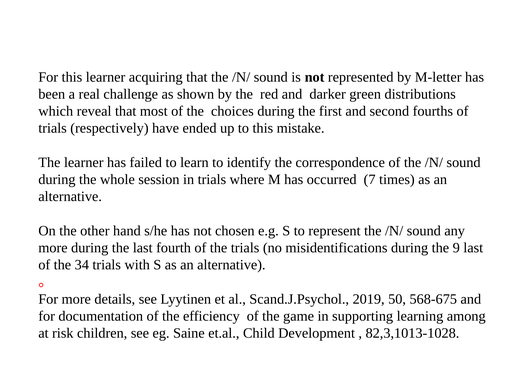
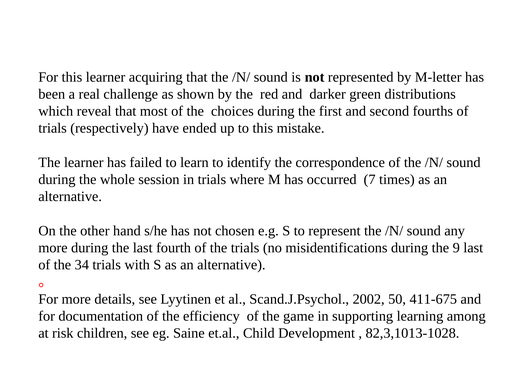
2019: 2019 -> 2002 (369, 299)
568-675: 568-675 -> 411-675 (433, 299)
